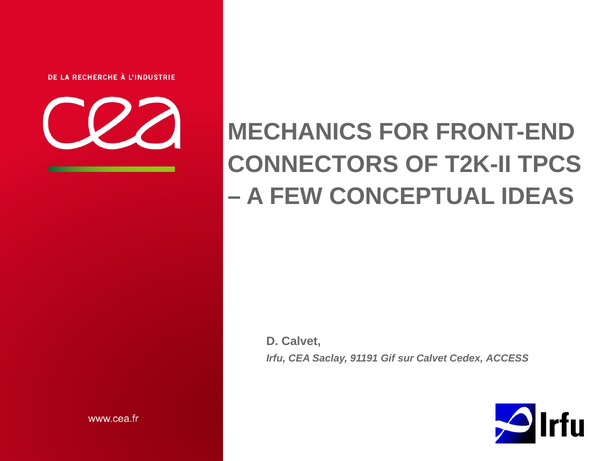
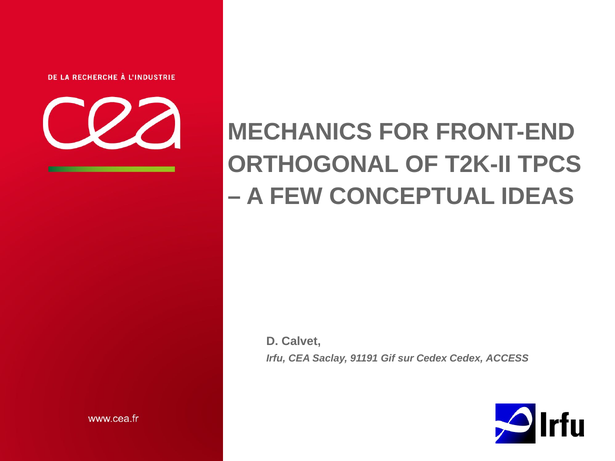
CONNECTORS: CONNECTORS -> ORTHOGONAL (313, 164)
sur Calvet: Calvet -> Cedex (432, 358)
